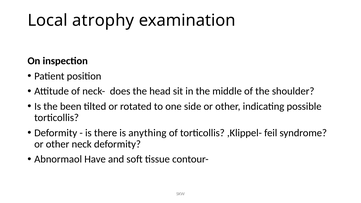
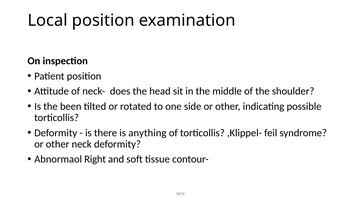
Local atrophy: atrophy -> position (103, 20)
Have: Have -> Right (95, 159)
